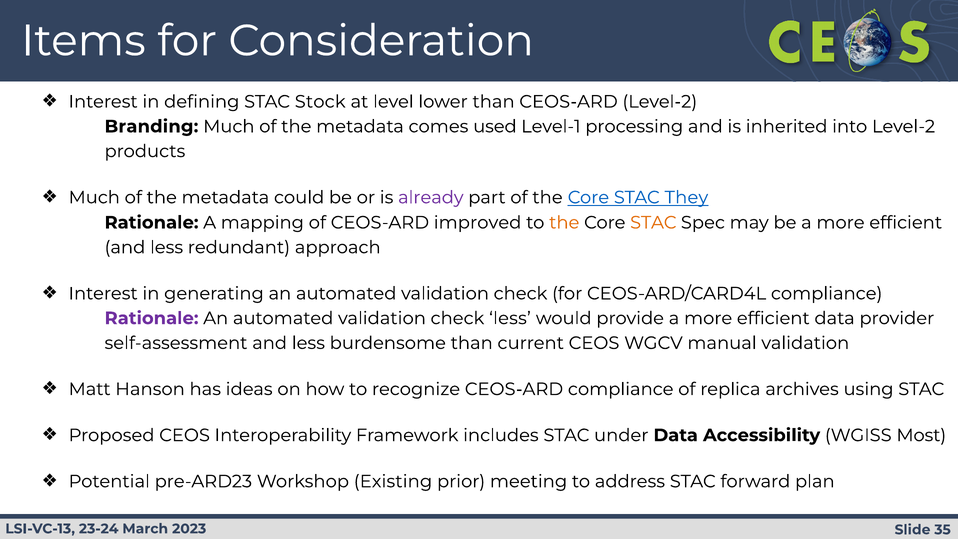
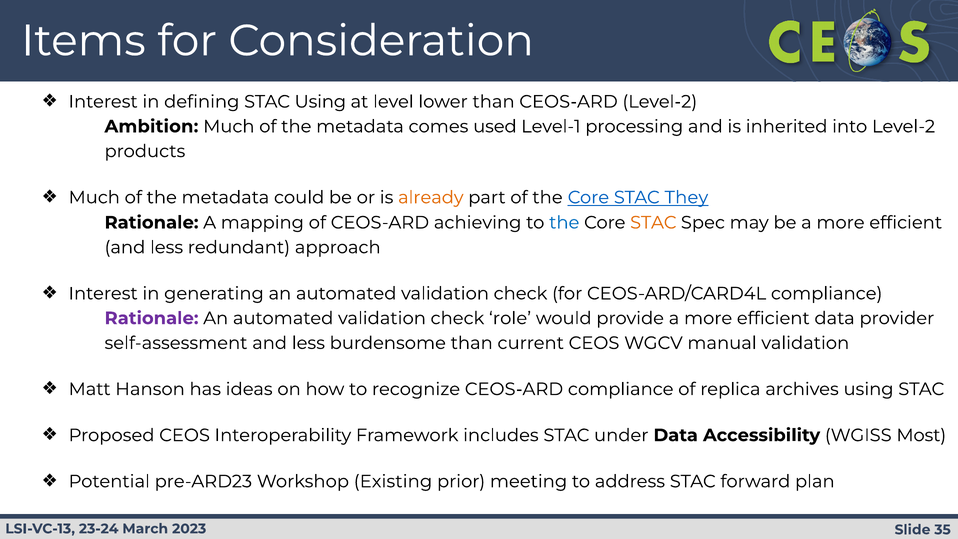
STAC Stock: Stock -> Using (320, 102)
Branding: Branding -> Ambition (151, 126)
already colour: purple -> orange (431, 197)
improved: improved -> achieving (478, 223)
the colour: orange -> blue (564, 223)
check less: less -> role (510, 318)
